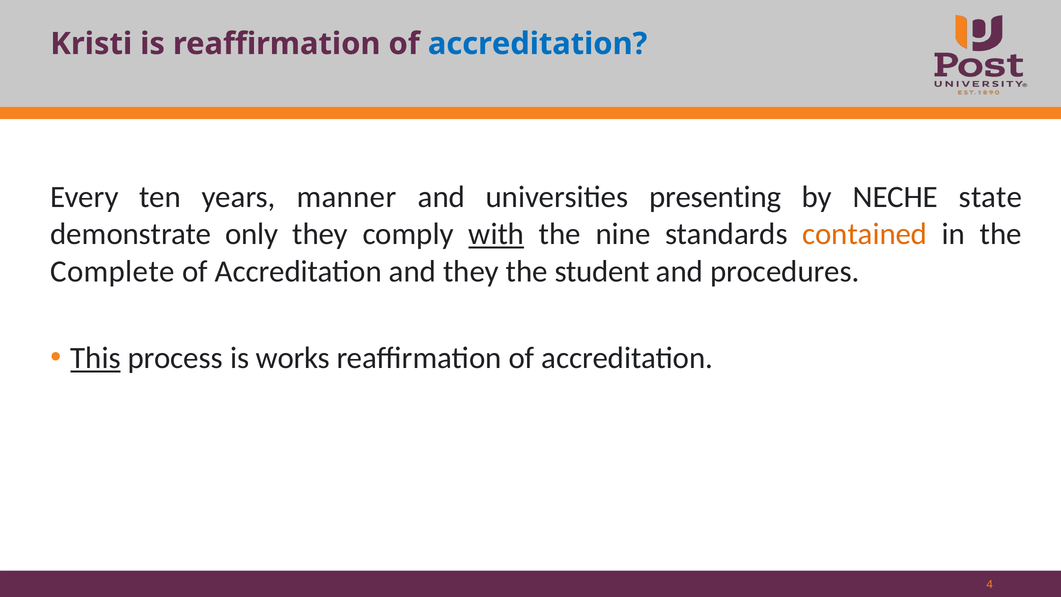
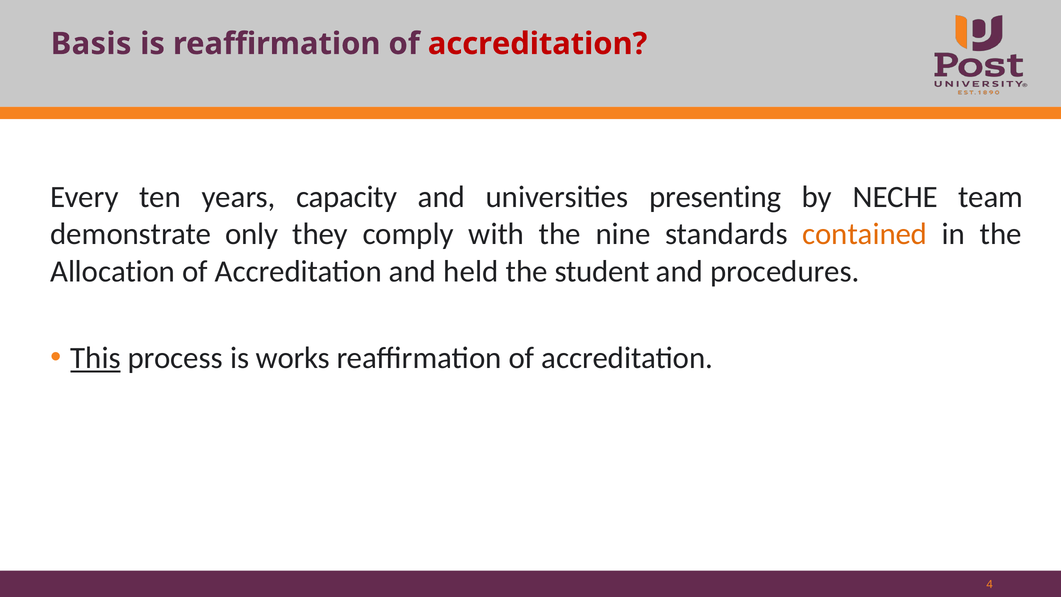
Kristi: Kristi -> Basis (91, 44)
accreditation colour: blue -> red (538, 44)
manner: manner -> capacity (347, 197)
state: state -> team (991, 197)
with underline: present -> none (496, 234)
Complete: Complete -> Allocation (113, 271)
and they: they -> held (471, 271)
